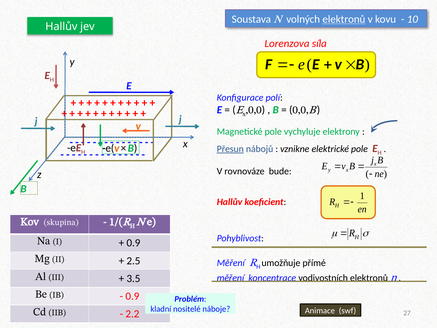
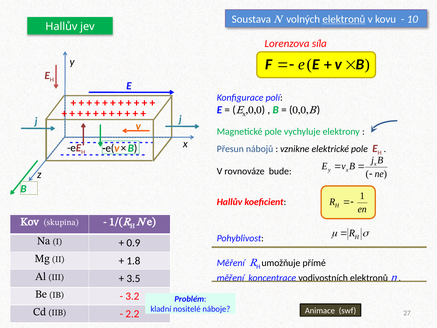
Přesun underline: present -> none (230, 149)
2.5: 2.5 -> 1.8 (133, 261)
0.9: 0.9 -> 3.2 (132, 296)
